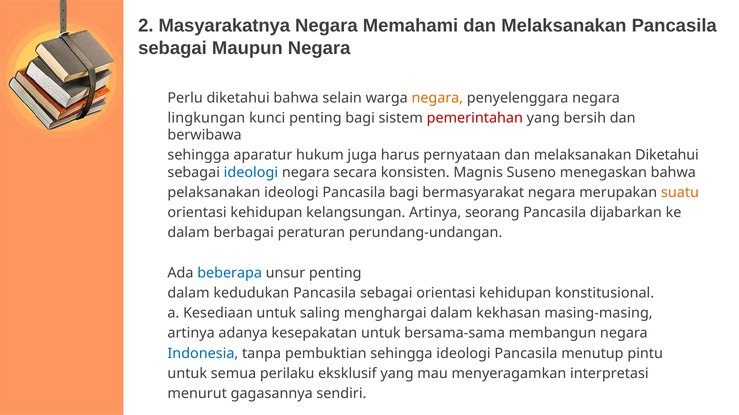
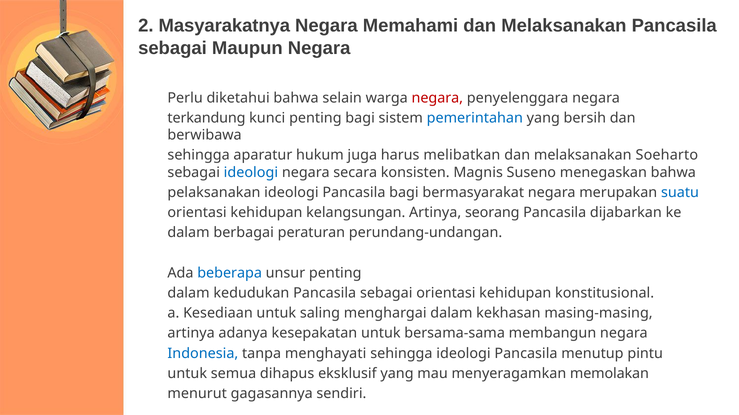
negara colour: orange -> red (437, 98)
lingkungan: lingkungan -> terkandung (207, 118)
pemerintahan colour: red -> blue (475, 118)
pernyataan: pernyataan -> melibatkan (462, 155)
melaksanakan Diketahui: Diketahui -> Soeharto (667, 155)
suatu colour: orange -> blue (680, 193)
pembuktian: pembuktian -> menghayati (326, 354)
perilaku: perilaku -> dihapus (287, 374)
interpretasi: interpretasi -> memolakan (609, 374)
